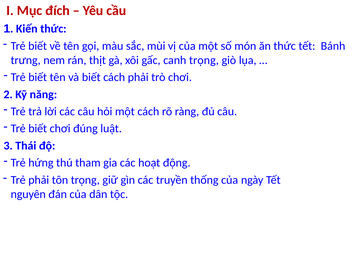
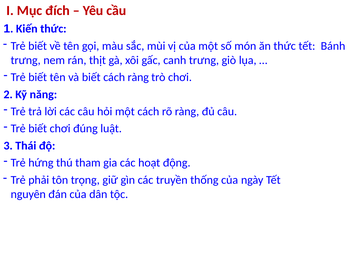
canh trọng: trọng -> trưng (204, 60)
cách phải: phải -> ràng (138, 77)
